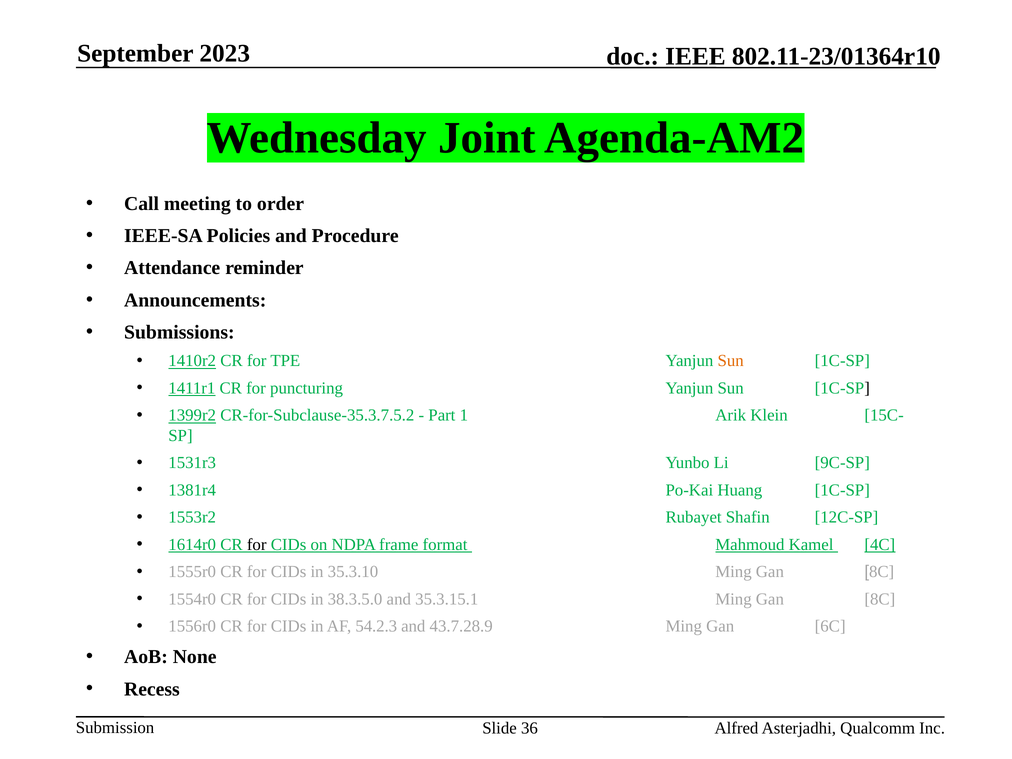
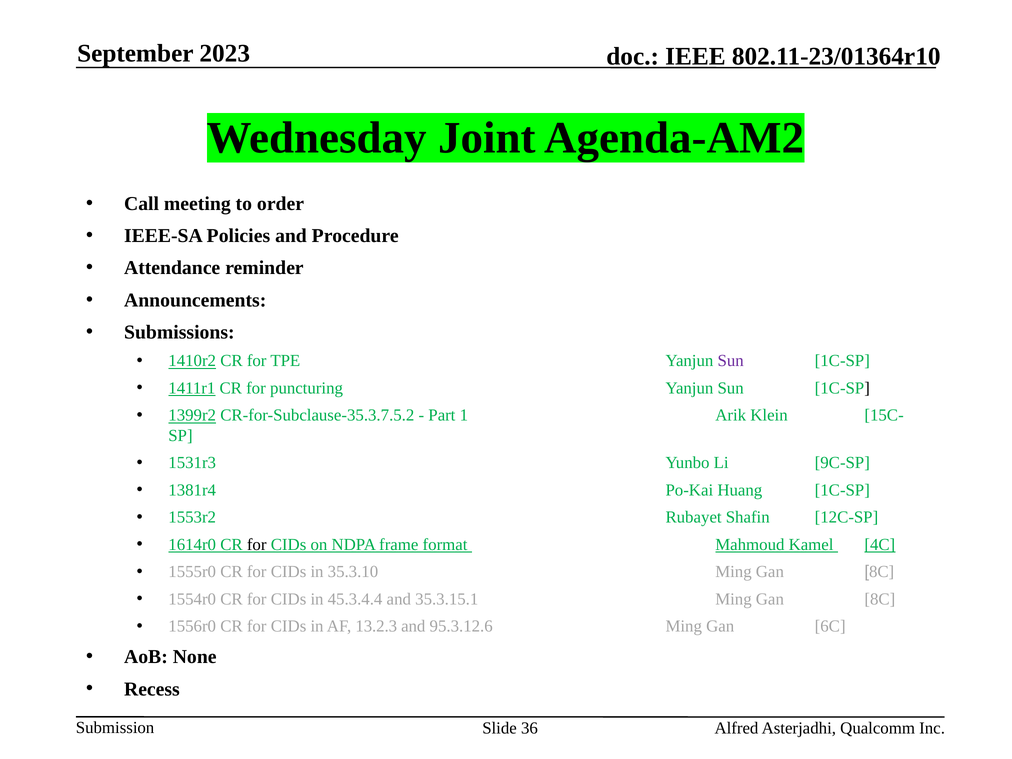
Sun colour: orange -> purple (731, 361)
38.3.5.0: 38.3.5.0 -> 45.3.4.4 (355, 599)
54.2.3: 54.2.3 -> 13.2.3 (376, 626)
43.7.28.9: 43.7.28.9 -> 95.3.12.6 (461, 626)
